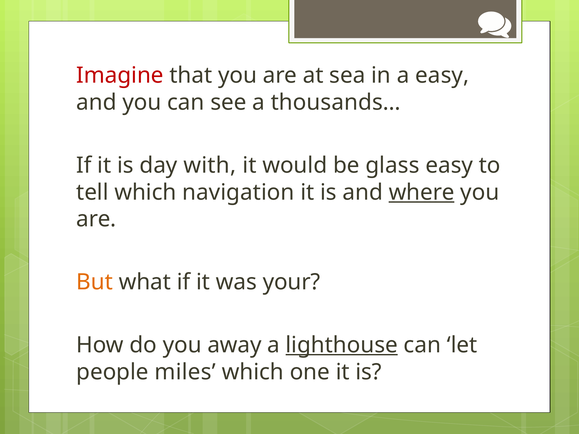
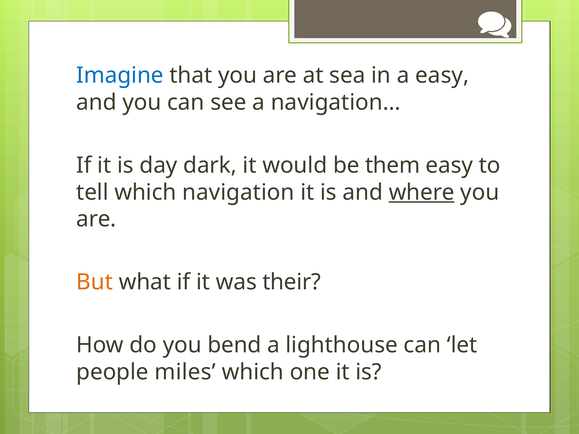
Imagine colour: red -> blue (120, 75)
thousands…: thousands… -> navigation… (336, 102)
with: with -> dark (210, 165)
glass: glass -> them (393, 165)
your: your -> their (292, 282)
away: away -> bend (234, 345)
lighthouse underline: present -> none (342, 345)
